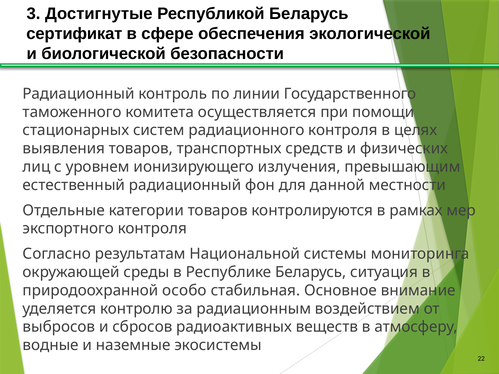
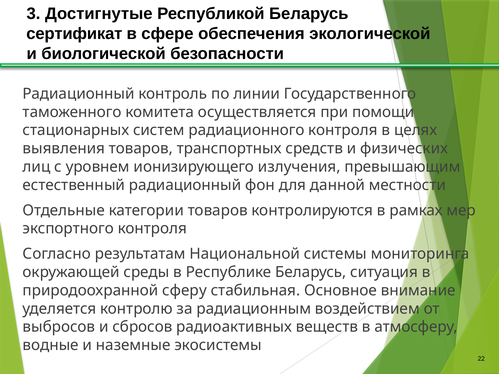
особо: особо -> сферу (184, 291)
